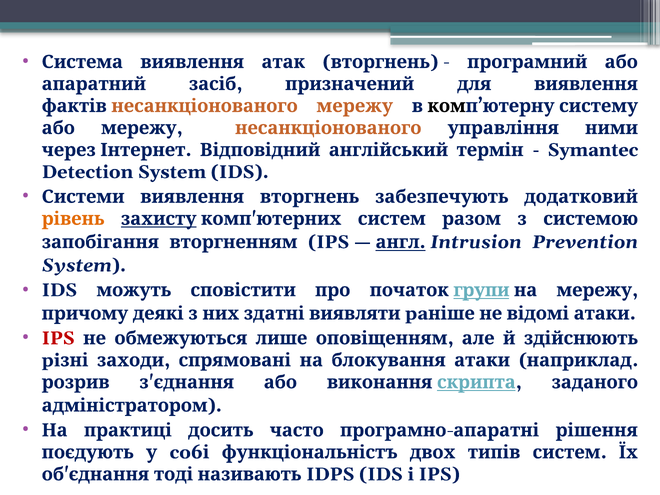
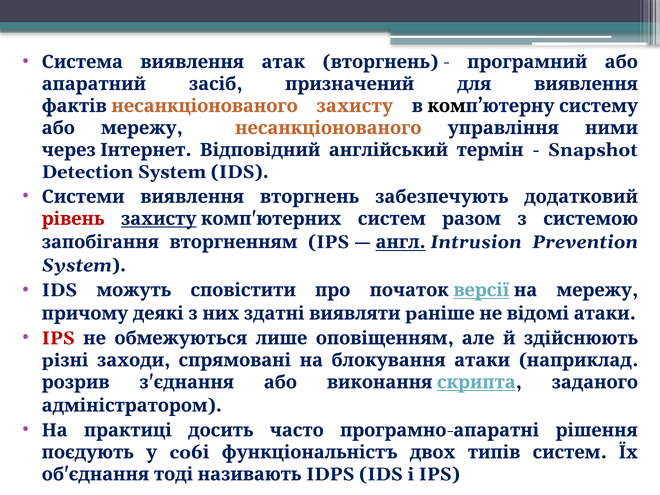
несанкціонованого мережу: мережу -> захисту (355, 106)
Symantec: Symantec -> Snapshot (593, 150)
рівень colour: orange -> red (73, 219)
групи: групи -> версії (481, 290)
